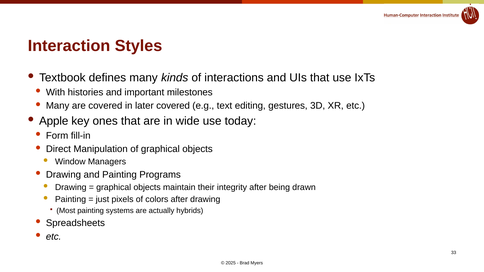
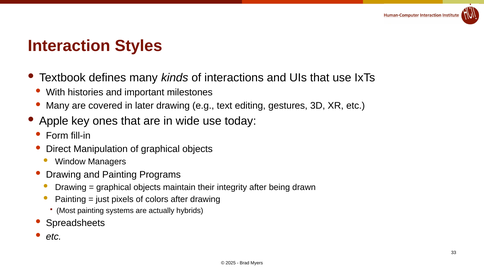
later covered: covered -> drawing (173, 106)
